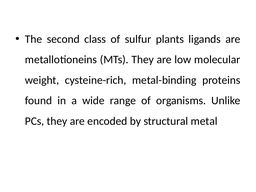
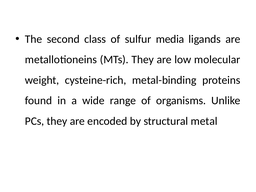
plants: plants -> media (170, 39)
